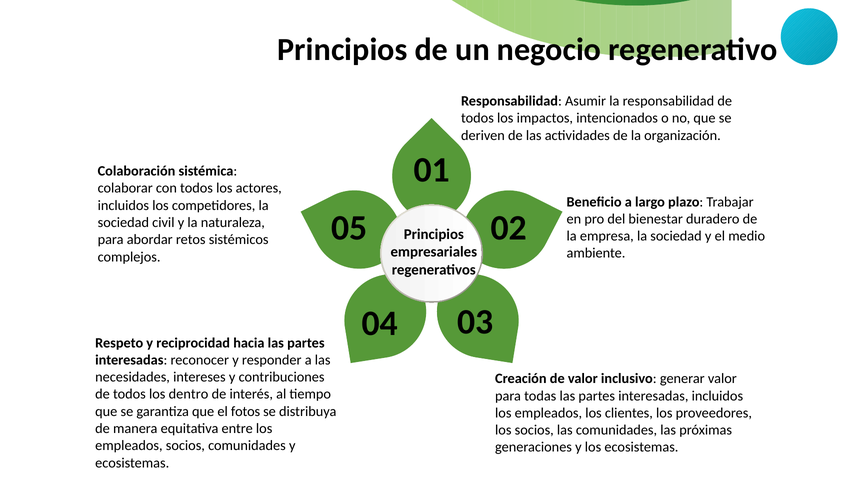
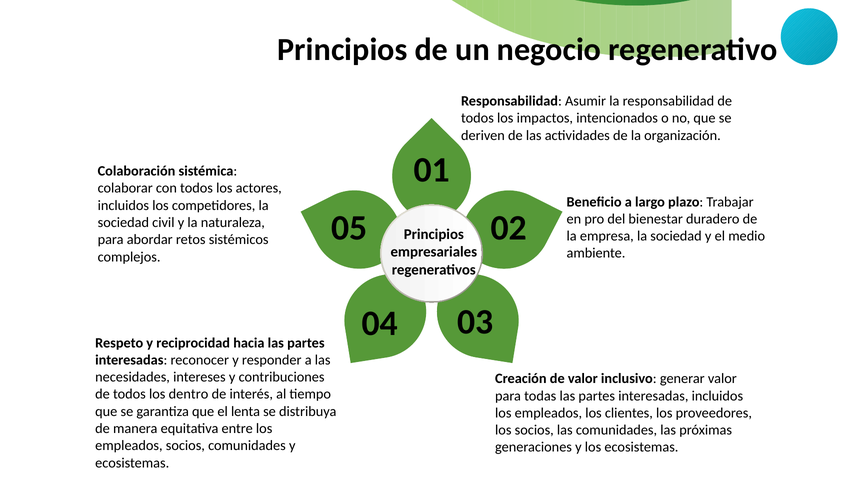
fotos: fotos -> lenta (246, 411)
